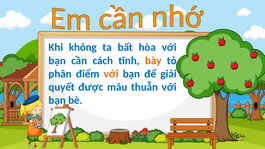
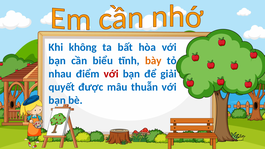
cách: cách -> biểu (103, 61)
phân: phân -> nhau (60, 74)
với colour: orange -> red (111, 74)
